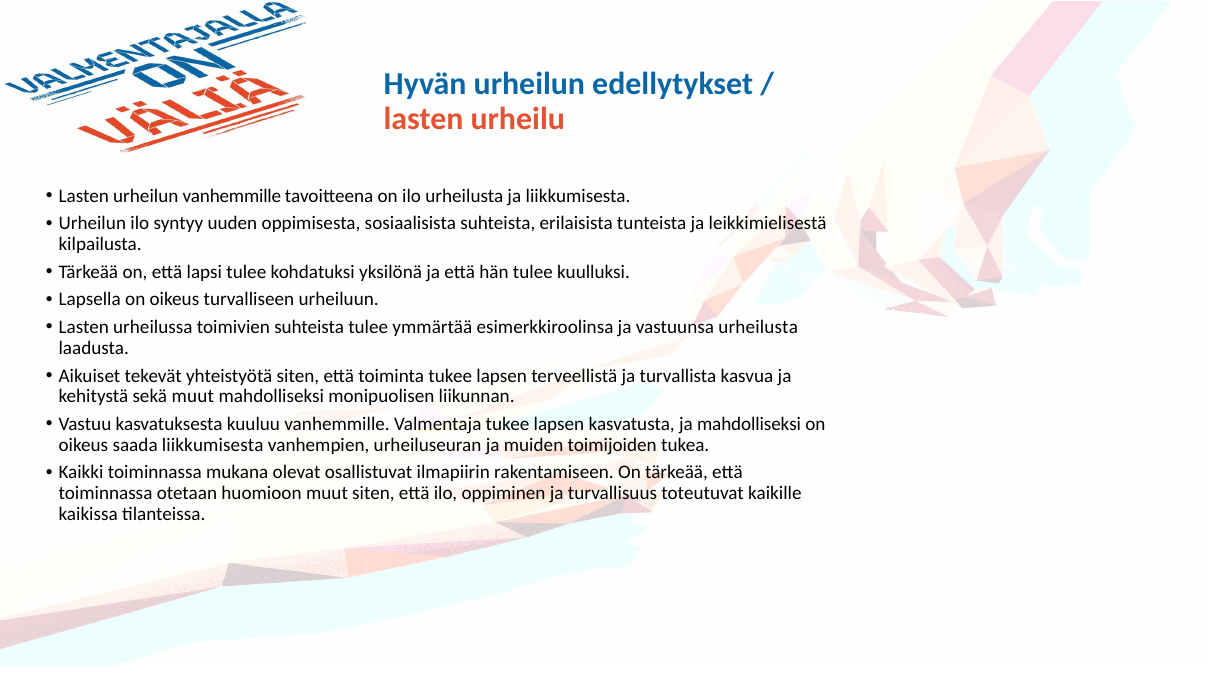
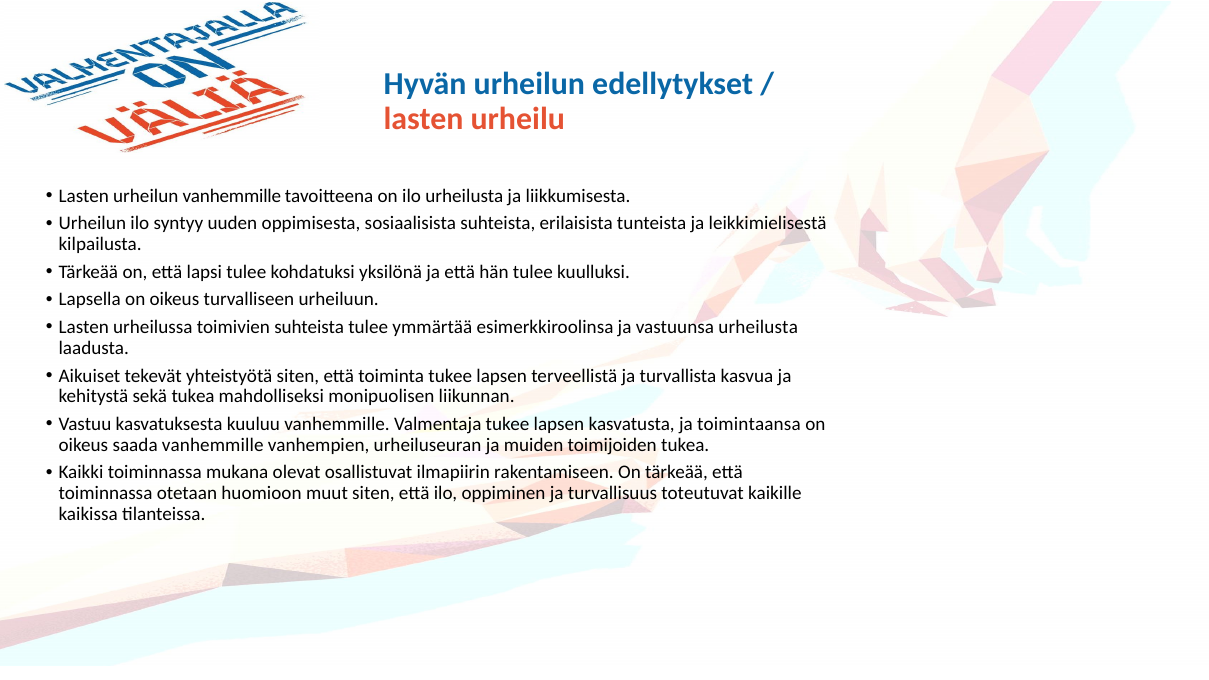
sekä muut: muut -> tukea (193, 396)
ja mahdolliseksi: mahdolliseksi -> toimintaansa (749, 424)
saada liikkumisesta: liikkumisesta -> vanhemmille (213, 445)
